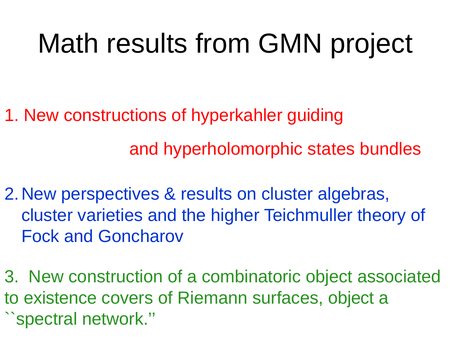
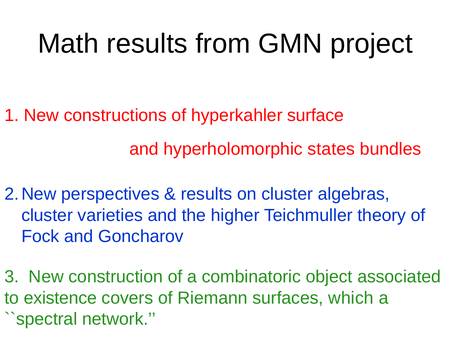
guiding: guiding -> surface (316, 115)
surfaces object: object -> which (351, 298)
